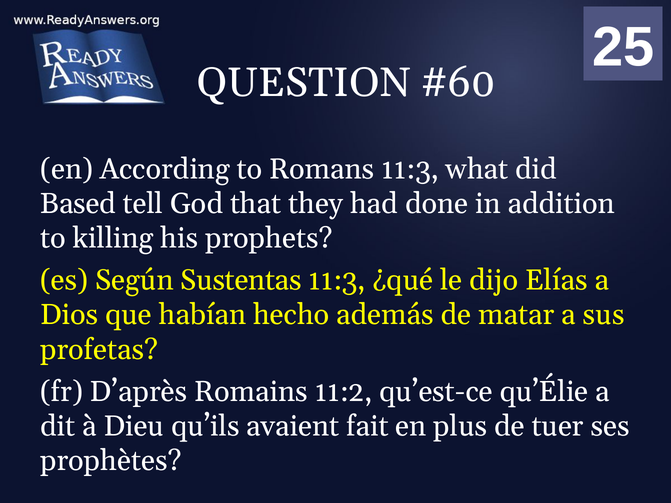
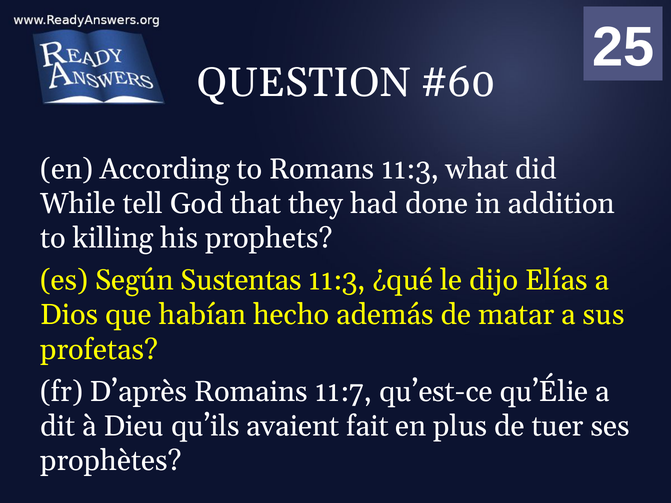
Based: Based -> While (78, 204)
11:2: 11:2 -> 11:7 (343, 392)
